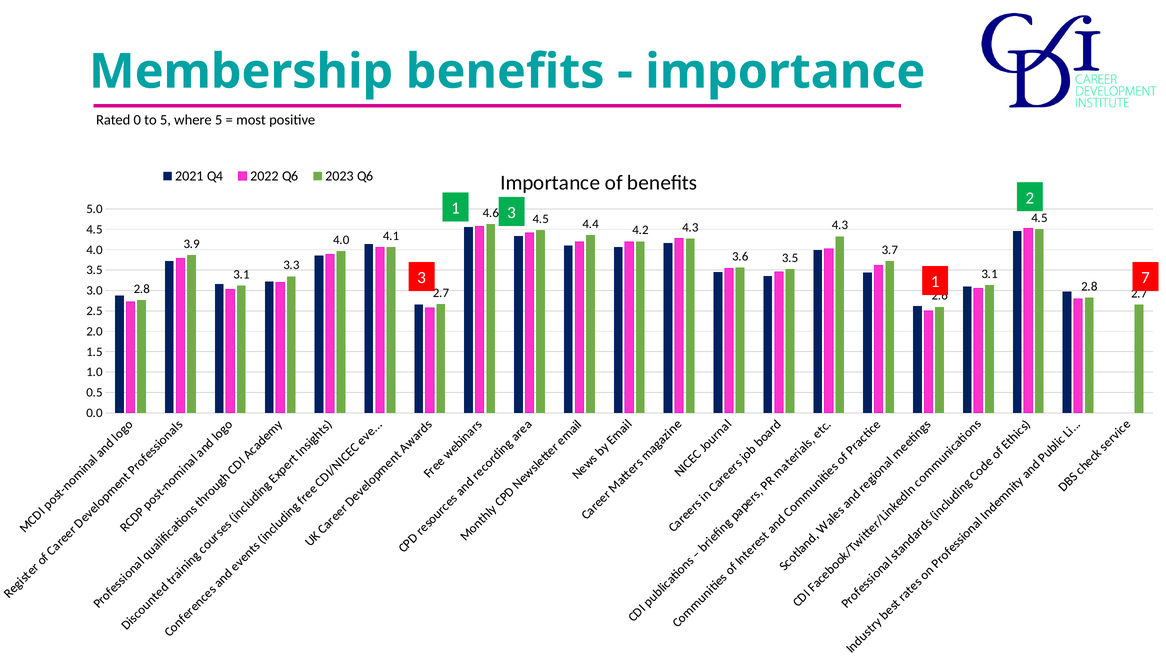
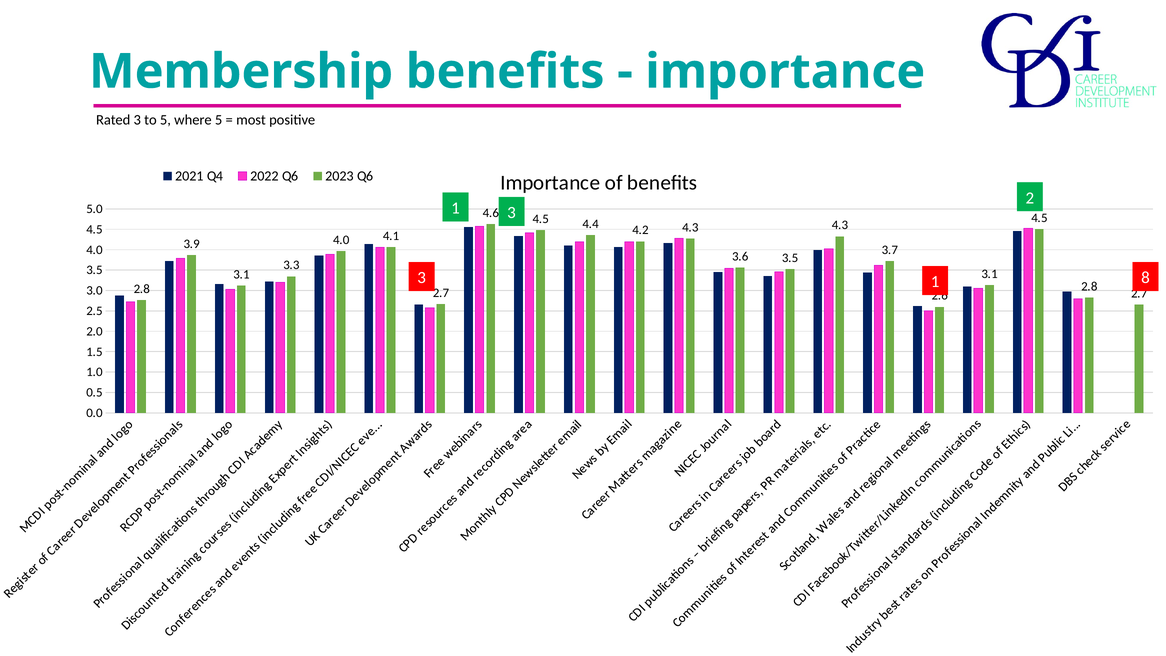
Rated 0: 0 -> 3 (137, 120)
7: 7 -> 8 (1145, 278)
